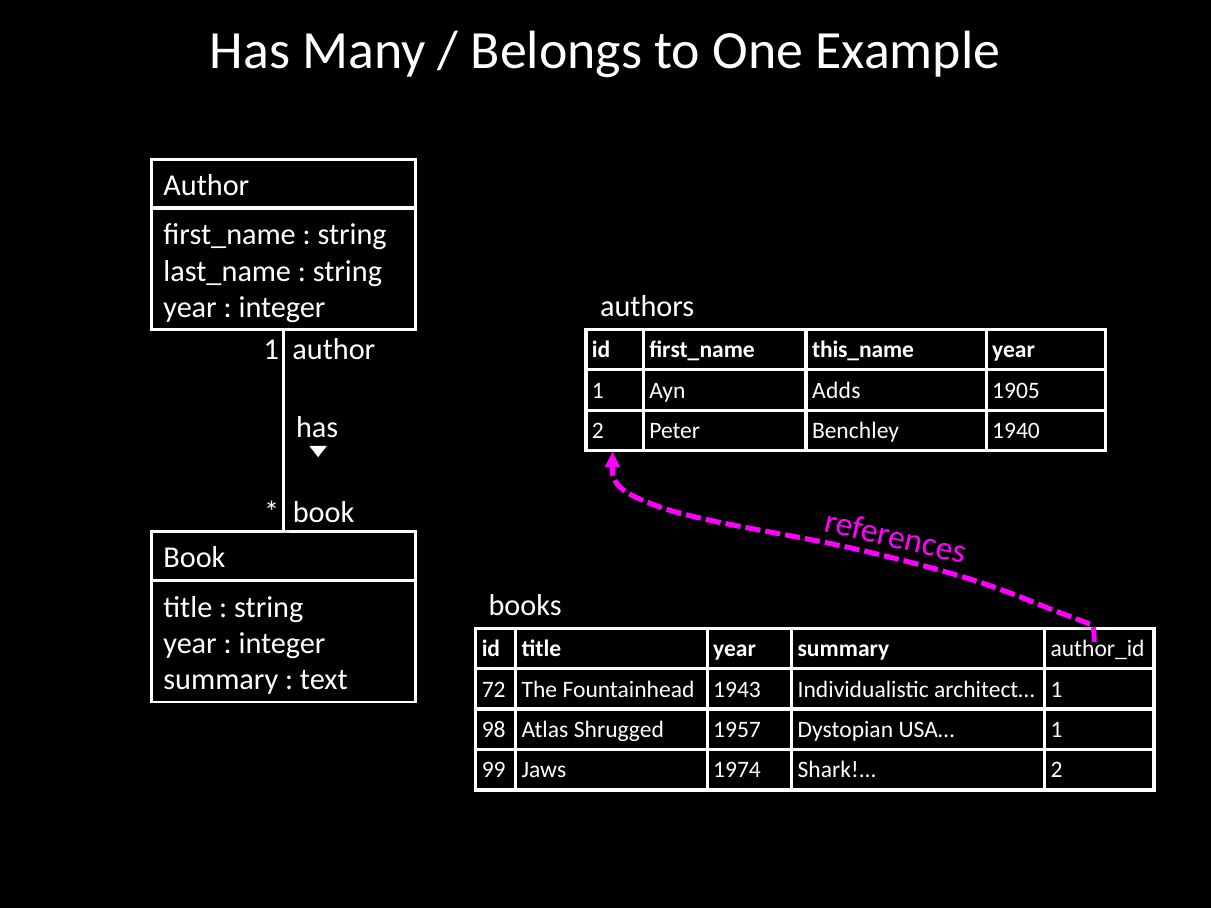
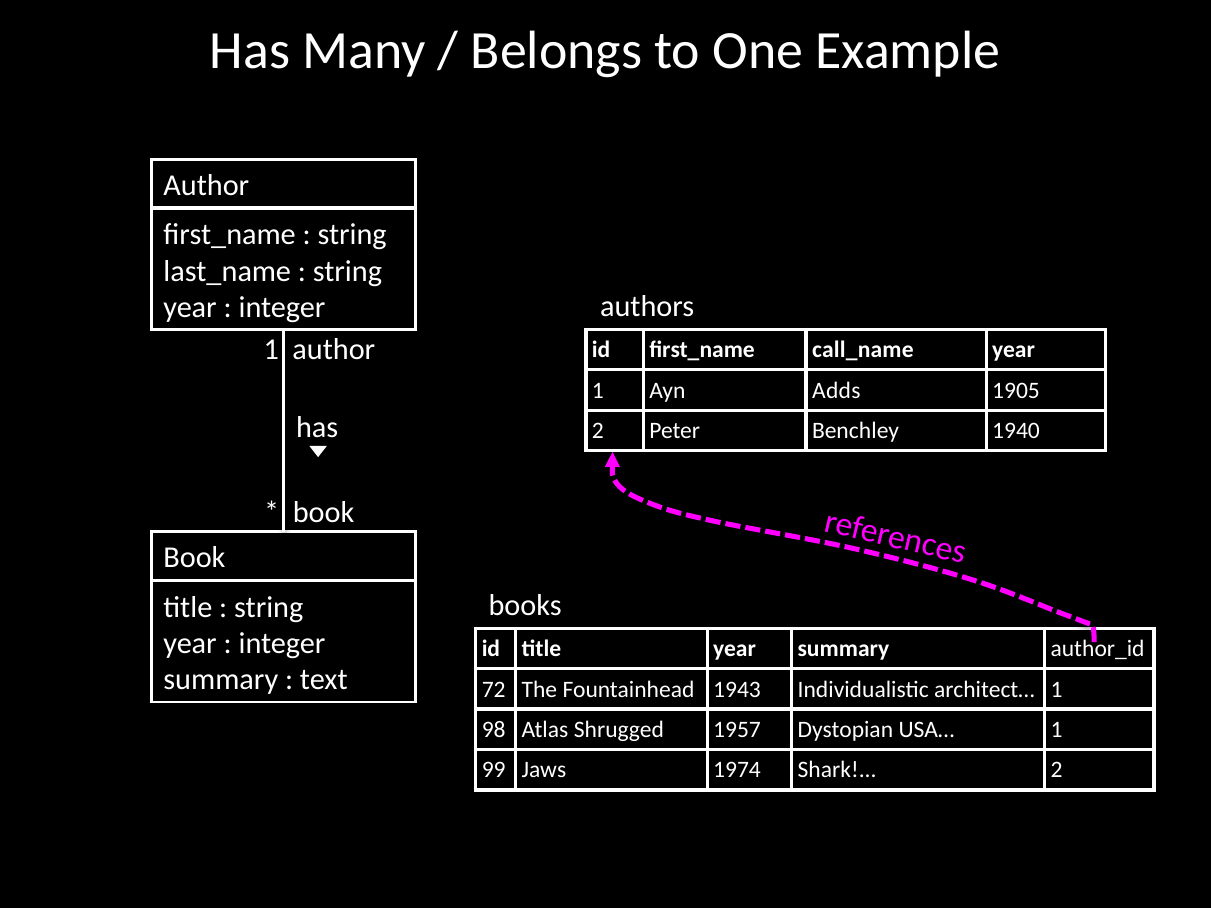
this_name: this_name -> call_name (863, 350)
